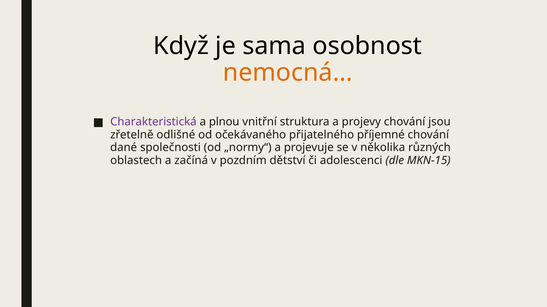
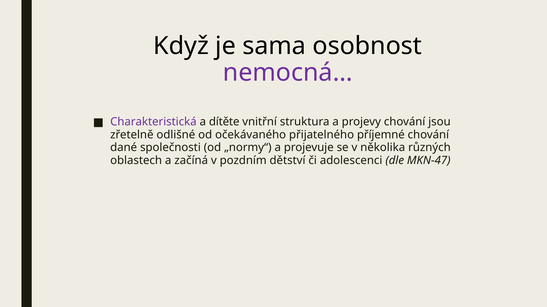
nemocná… colour: orange -> purple (288, 73)
plnou: plnou -> dítěte (224, 122)
MKN-15: MKN-15 -> MKN-47 (429, 161)
